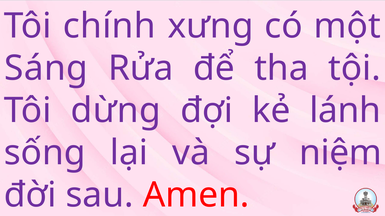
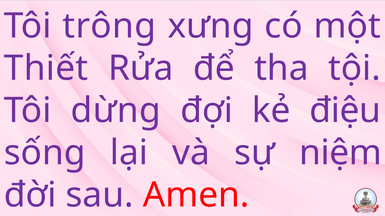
chính: chính -> trông (109, 26)
Sáng: Sáng -> Thiết (46, 68)
lánh: lánh -> điệu (345, 111)
